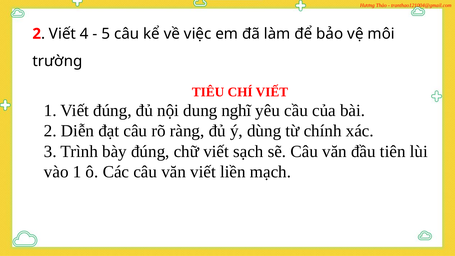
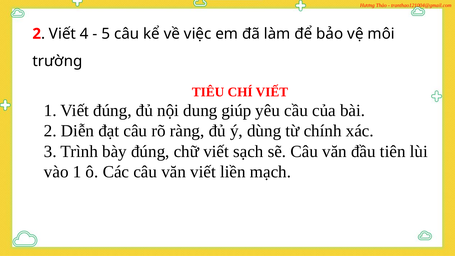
nghĩ: nghĩ -> giúp (236, 110)
